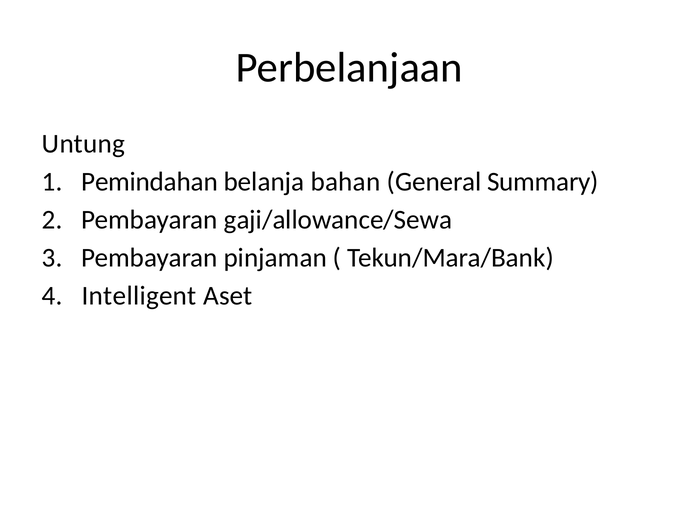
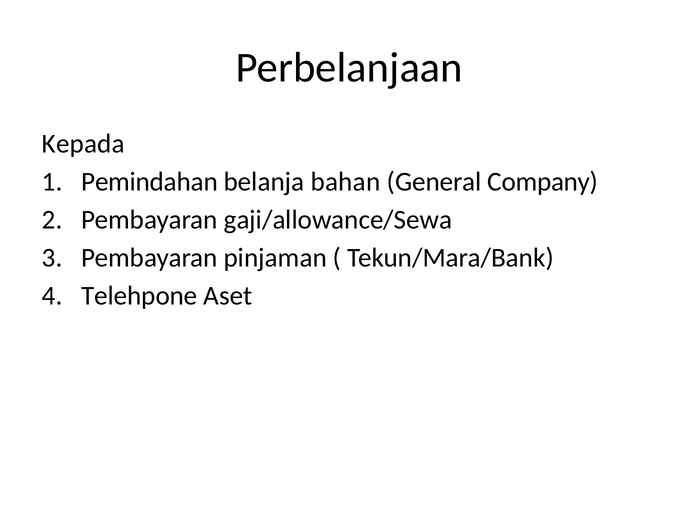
Untung: Untung -> Kepada (83, 144)
Summary: Summary -> Company (543, 182)
Intelligent: Intelligent -> Telehpone (139, 296)
